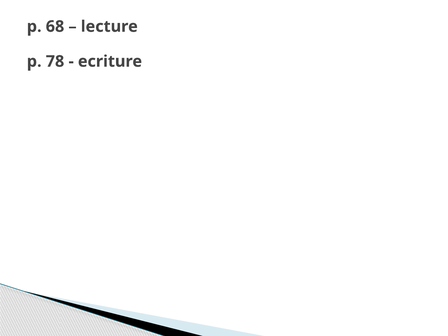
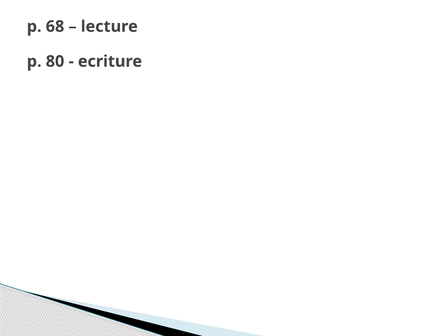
78: 78 -> 80 (55, 61)
